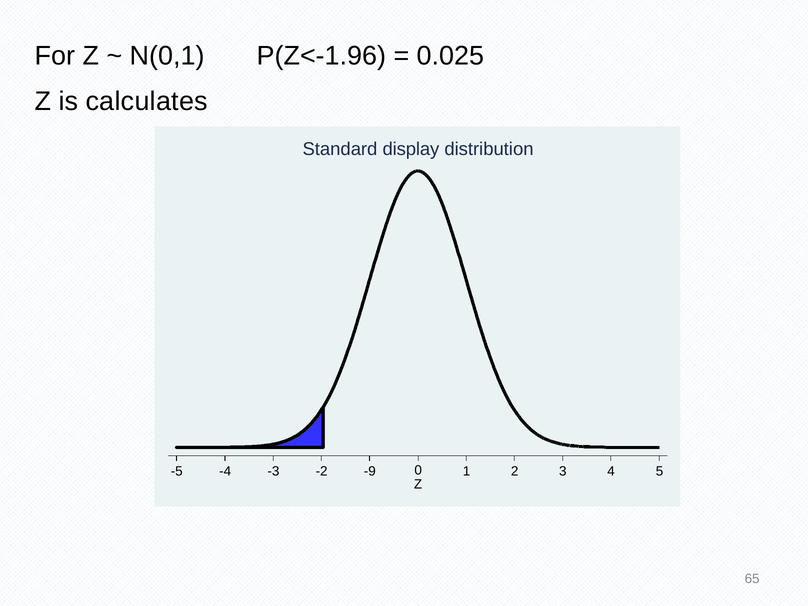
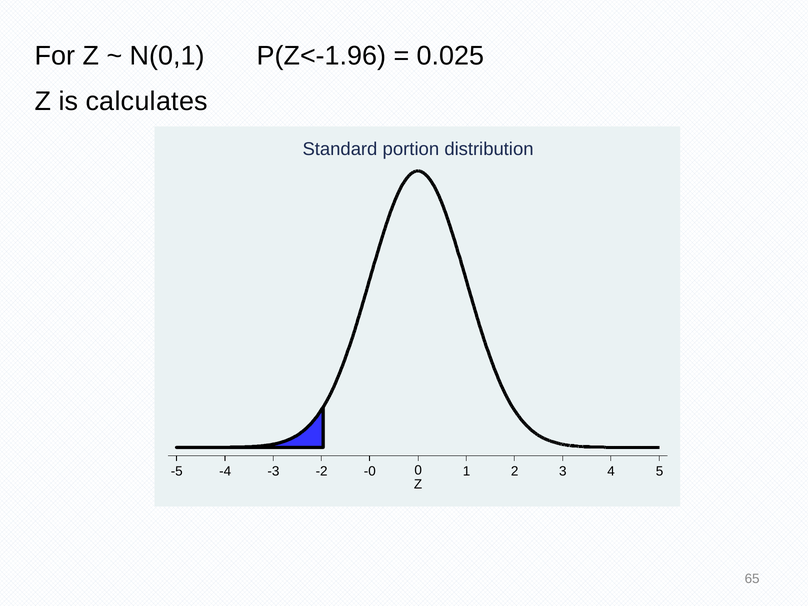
display: display -> portion (411, 149)
-9: -9 -> -0 (370, 471)
